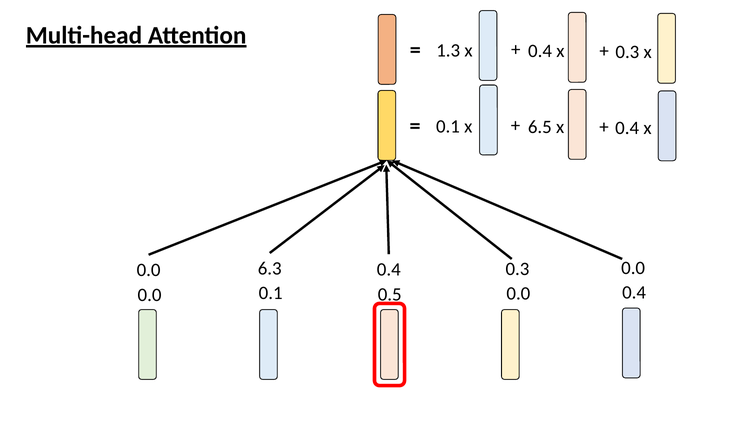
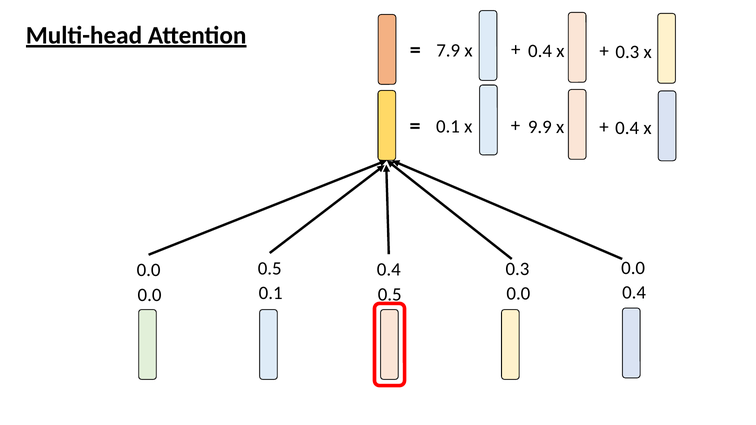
1.3: 1.3 -> 7.9 (448, 50)
6.5: 6.5 -> 9.9 (540, 127)
6.3: 6.3 -> 0.5 (270, 269)
